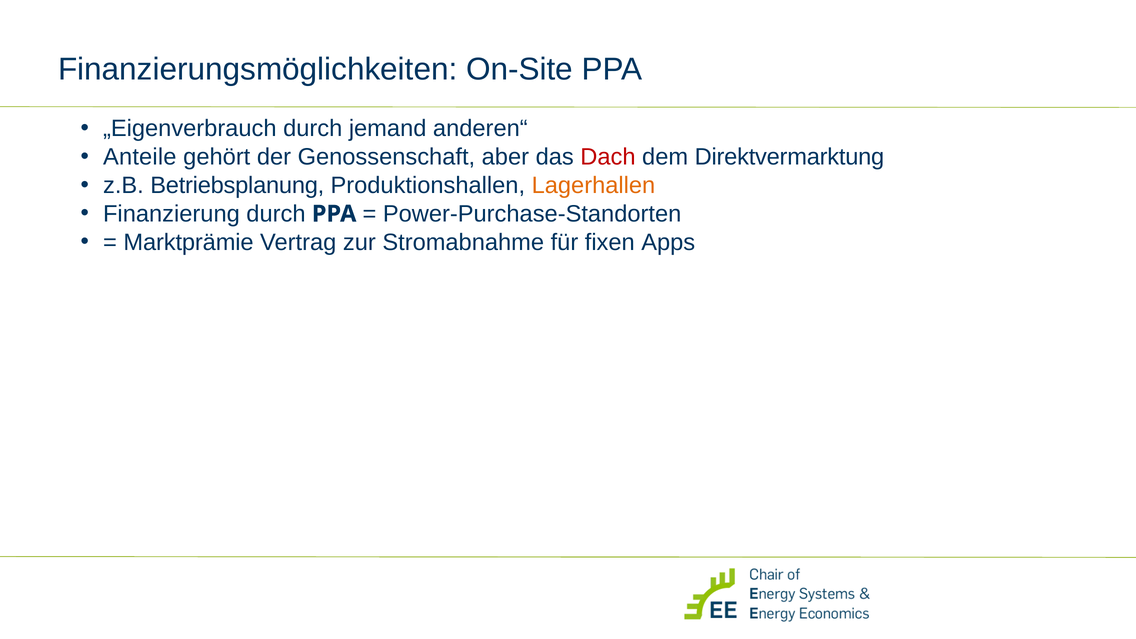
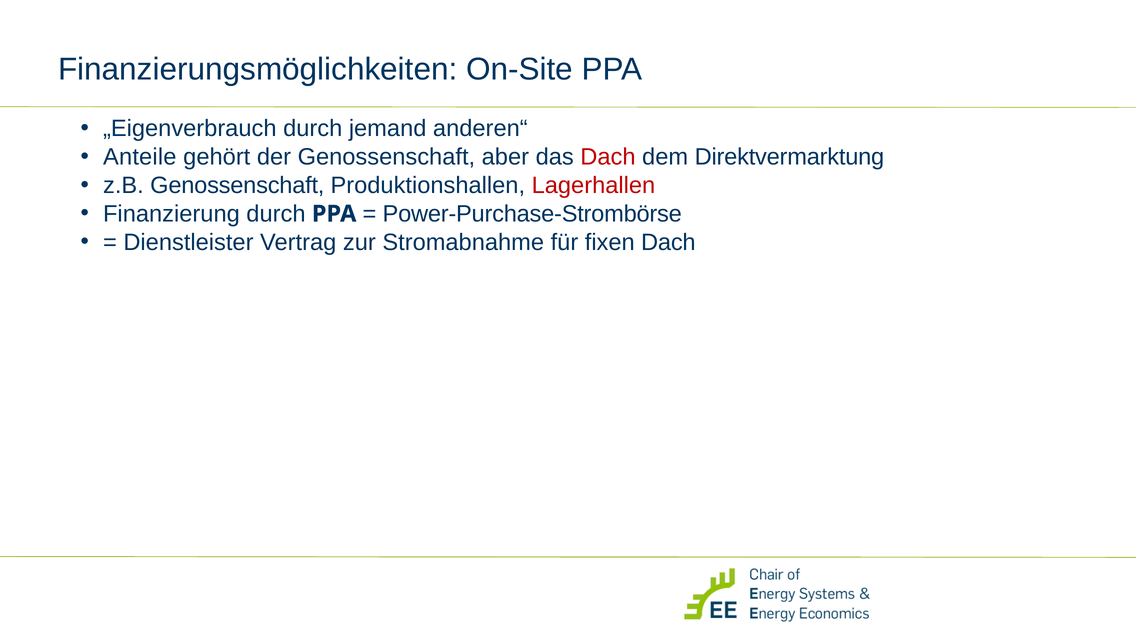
z.B Betriebsplanung: Betriebsplanung -> Genossenschaft (237, 185)
Lagerhallen colour: orange -> red (593, 185)
Power-Purchase-Standorten: Power-Purchase-Standorten -> Power-Purchase-Strombörse (532, 214)
Marktprämie: Marktprämie -> Dienstleister (188, 242)
fixen Apps: Apps -> Dach (668, 242)
